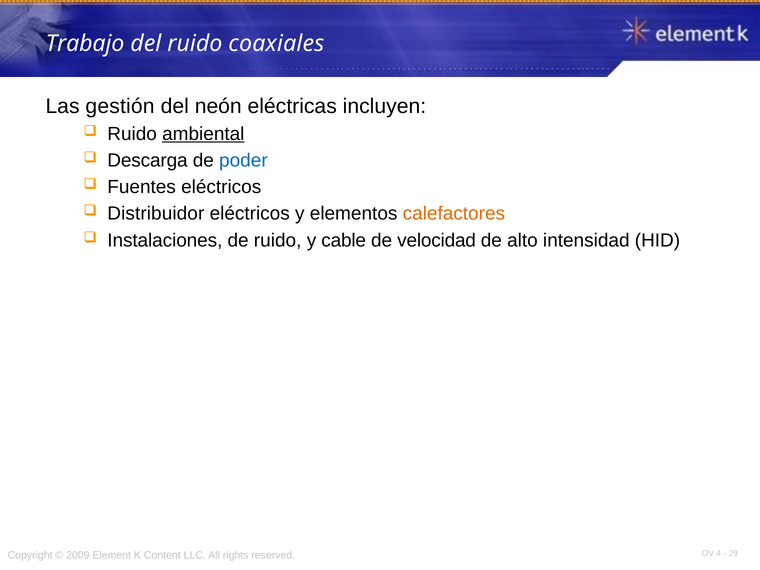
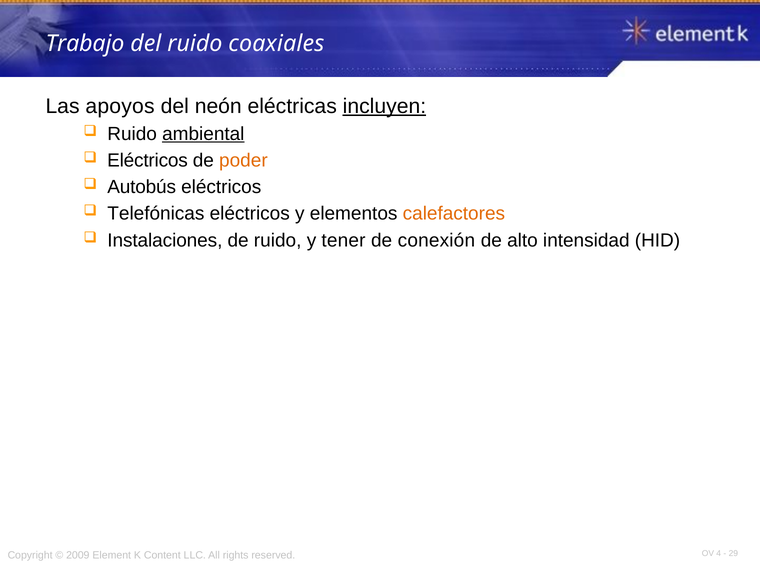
gestión: gestión -> apoyos (120, 106)
incluyen underline: none -> present (384, 106)
Descarga: Descarga -> Eléctricos (148, 160)
poder colour: blue -> orange (243, 160)
Fuentes: Fuentes -> Autobús (142, 187)
Distribuidor: Distribuidor -> Telefónicas (156, 214)
cable: cable -> tener (344, 240)
velocidad: velocidad -> conexión (436, 240)
